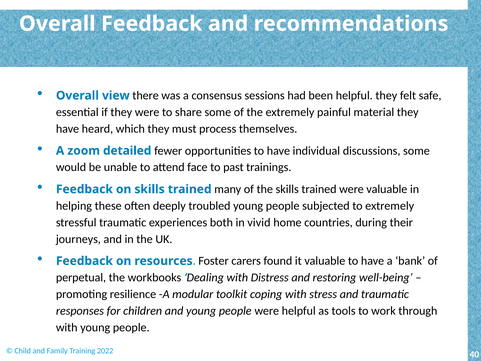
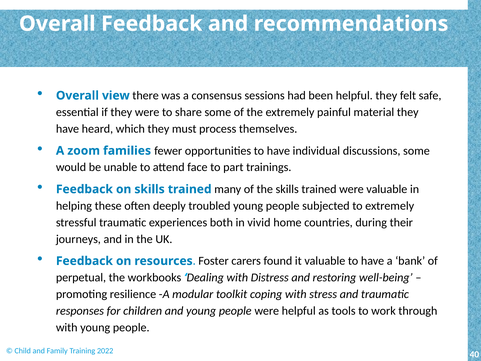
detailed: detailed -> families (127, 151)
past: past -> part (233, 167)
